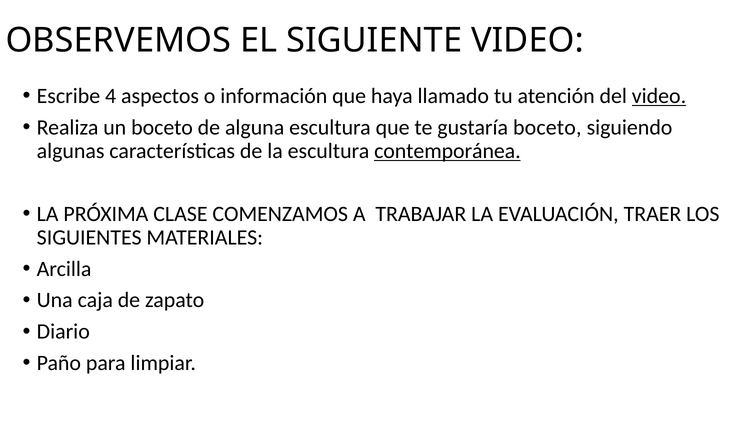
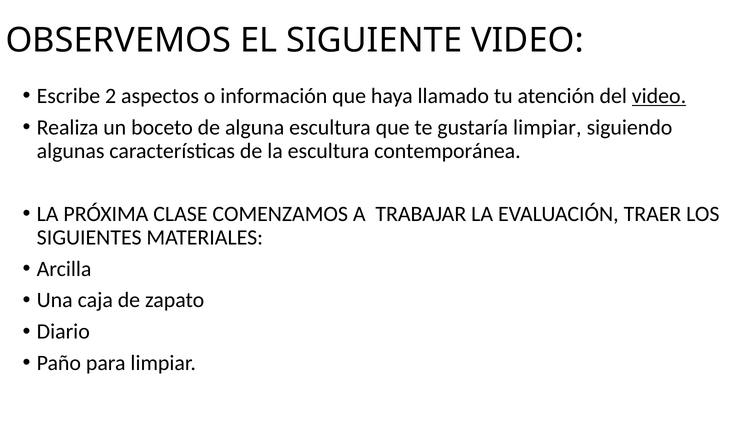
4: 4 -> 2 (111, 96)
gustaría boceto: boceto -> limpiar (547, 128)
contemporánea underline: present -> none (447, 151)
